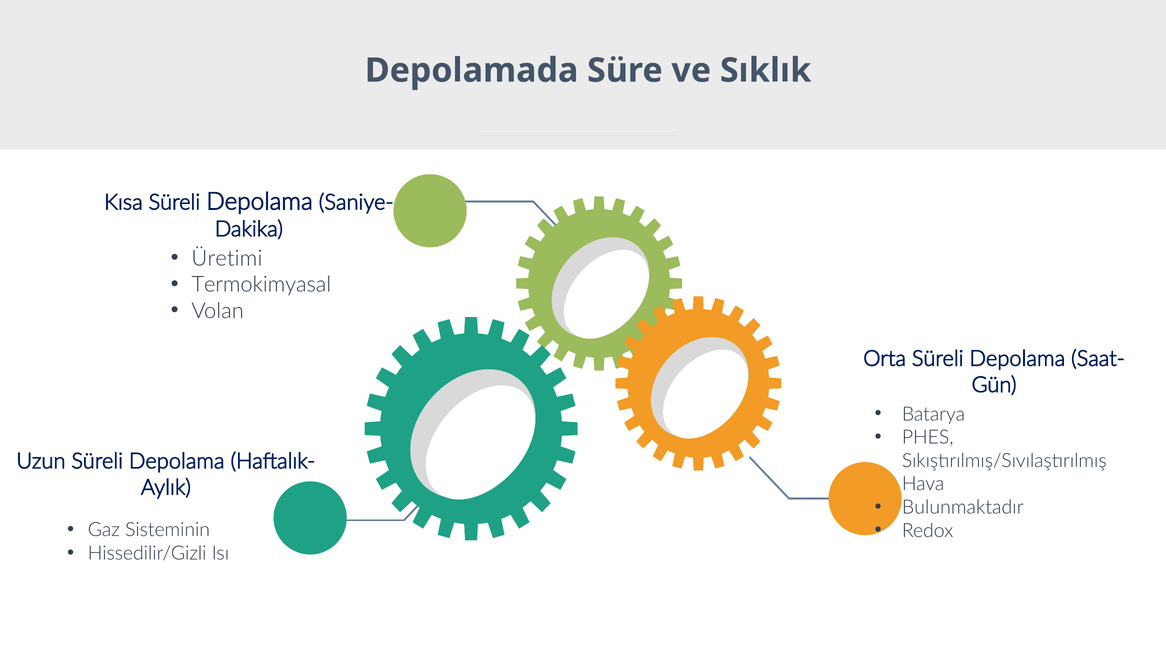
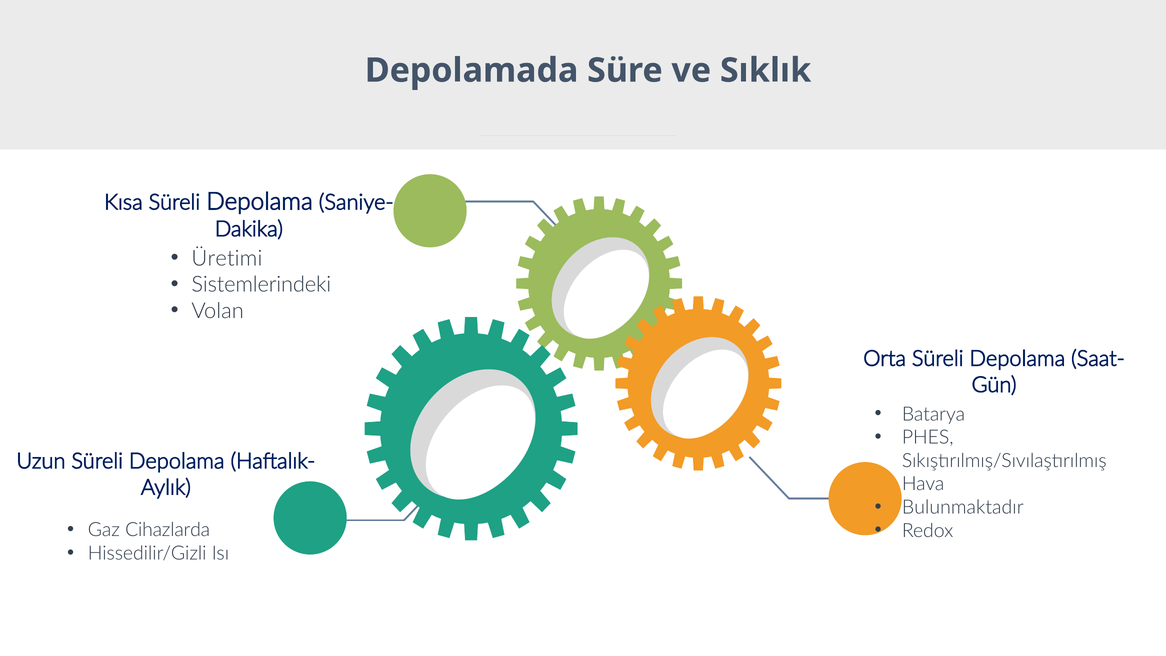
Termokimyasal: Termokimyasal -> Sistemlerindeki (261, 285)
Sisteminin: Sisteminin -> Cihazlarda (168, 530)
